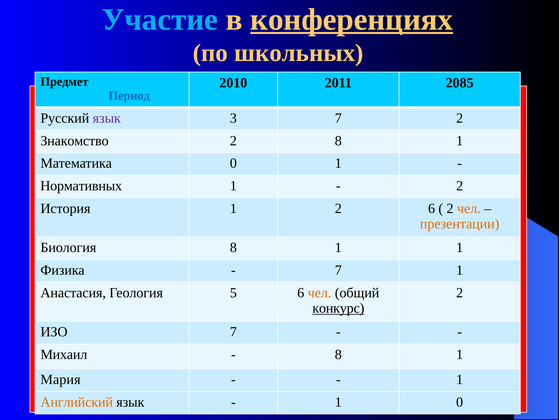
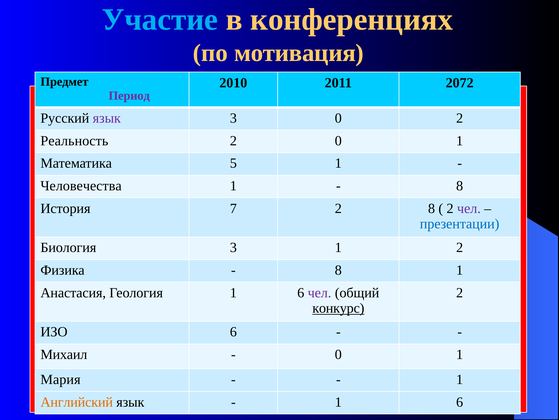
конференциях underline: present -> none (352, 20)
школьных: школьных -> мотивация (299, 53)
2085: 2085 -> 2072 (460, 83)
Период colour: blue -> purple (129, 96)
3 7: 7 -> 0 (338, 118)
Знакомство: Знакомство -> Реальность (74, 141)
2 8: 8 -> 0 (338, 141)
Математика 0: 0 -> 5 (233, 163)
Нормативных: Нормативных -> Человечества (81, 186)
2: 2 -> 8 (460, 186)
История 1: 1 -> 7 (233, 208)
2 6: 6 -> 8 (432, 208)
чел colour: orange -> purple (469, 208)
презентации colour: orange -> blue (460, 224)
Биология 8: 8 -> 3 (233, 247)
1 1: 1 -> 2 (460, 247)
7: 7 -> 8 (338, 270)
Геология 5: 5 -> 1 (233, 292)
чел colour: orange -> purple (320, 292)
ИЗО 7: 7 -> 6 (233, 331)
8: 8 -> 0 (338, 354)
0: 0 -> 6 (460, 401)
